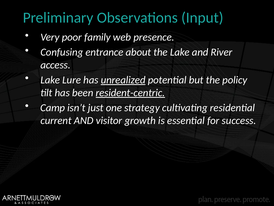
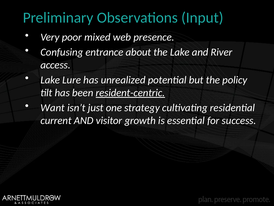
family: family -> mixed (97, 37)
unrealized underline: present -> none (123, 80)
Camp: Camp -> Want (53, 108)
